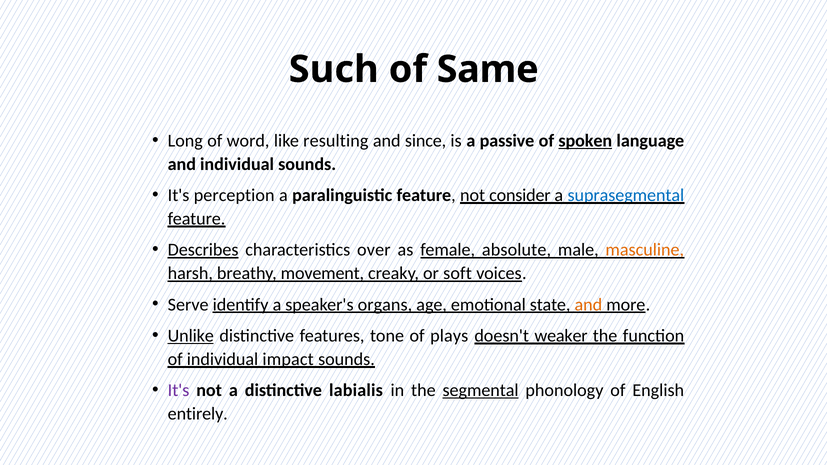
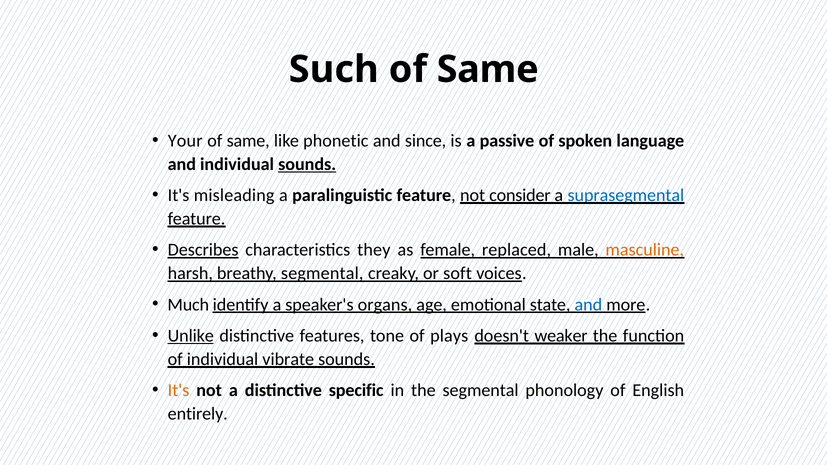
Long: Long -> Your (185, 141)
word: word -> same (248, 141)
resulting: resulting -> phonetic (336, 141)
spoken underline: present -> none (585, 141)
sounds underline: none -> present (307, 164)
perception: perception -> misleading (234, 195)
over: over -> they (374, 250)
absolute: absolute -> replaced (517, 250)
breathy movement: movement -> segmental (322, 273)
Serve: Serve -> Much (188, 305)
and colour: orange -> blue (588, 305)
impact: impact -> vibrate (288, 359)
It's colour: purple -> orange (179, 390)
labialis: labialis -> specific (356, 390)
segmental underline: present -> none (481, 390)
